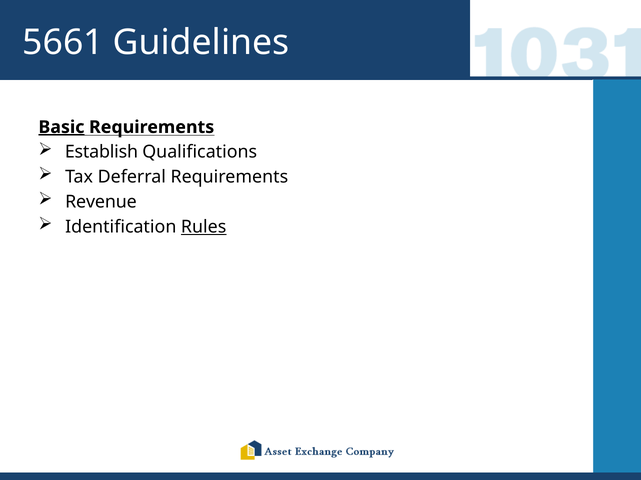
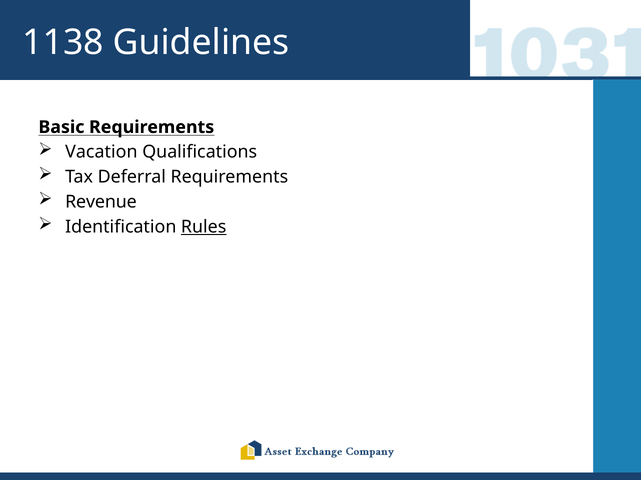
5661: 5661 -> 1138 (63, 43)
Basic underline: present -> none (61, 127)
Establish: Establish -> Vacation (101, 152)
